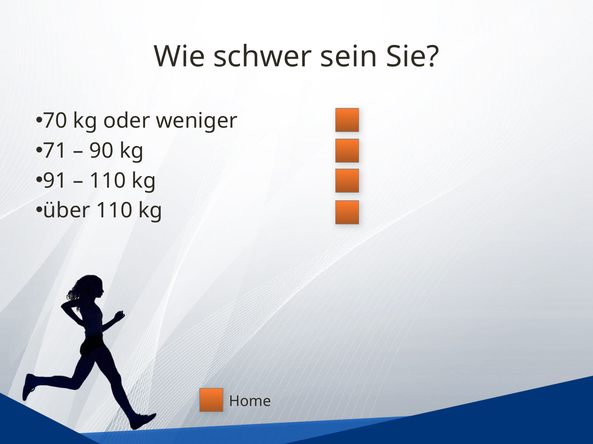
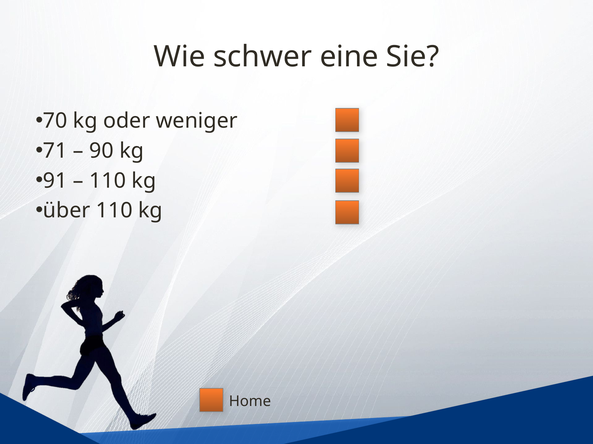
sein: sein -> eine (349, 57)
